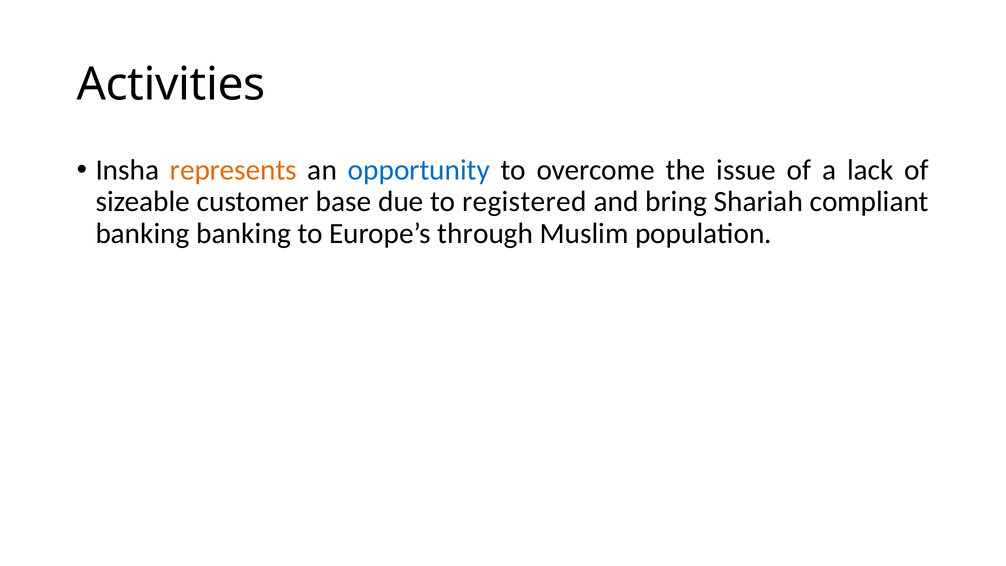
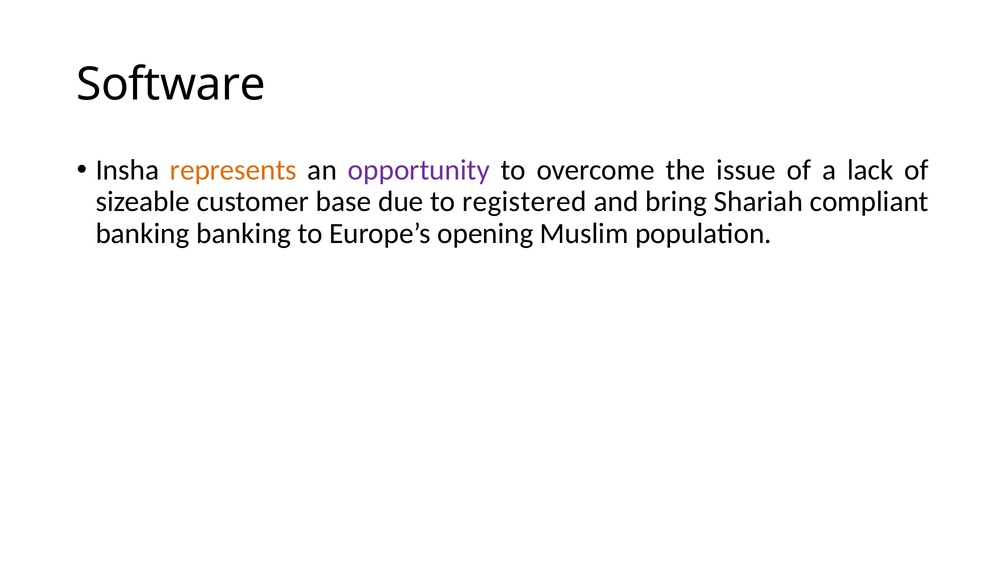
Activities: Activities -> Software (171, 85)
opportunity colour: blue -> purple (419, 170)
through: through -> opening (485, 233)
